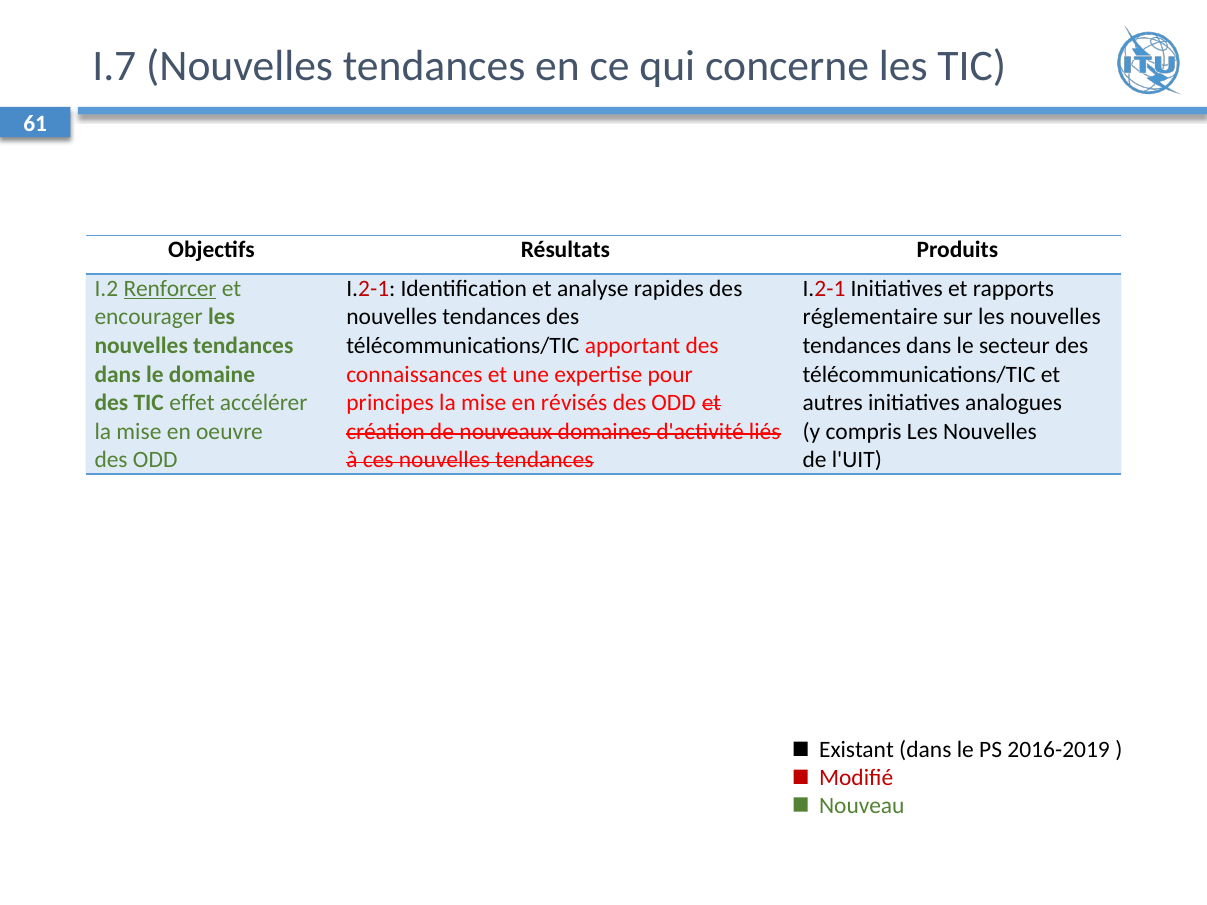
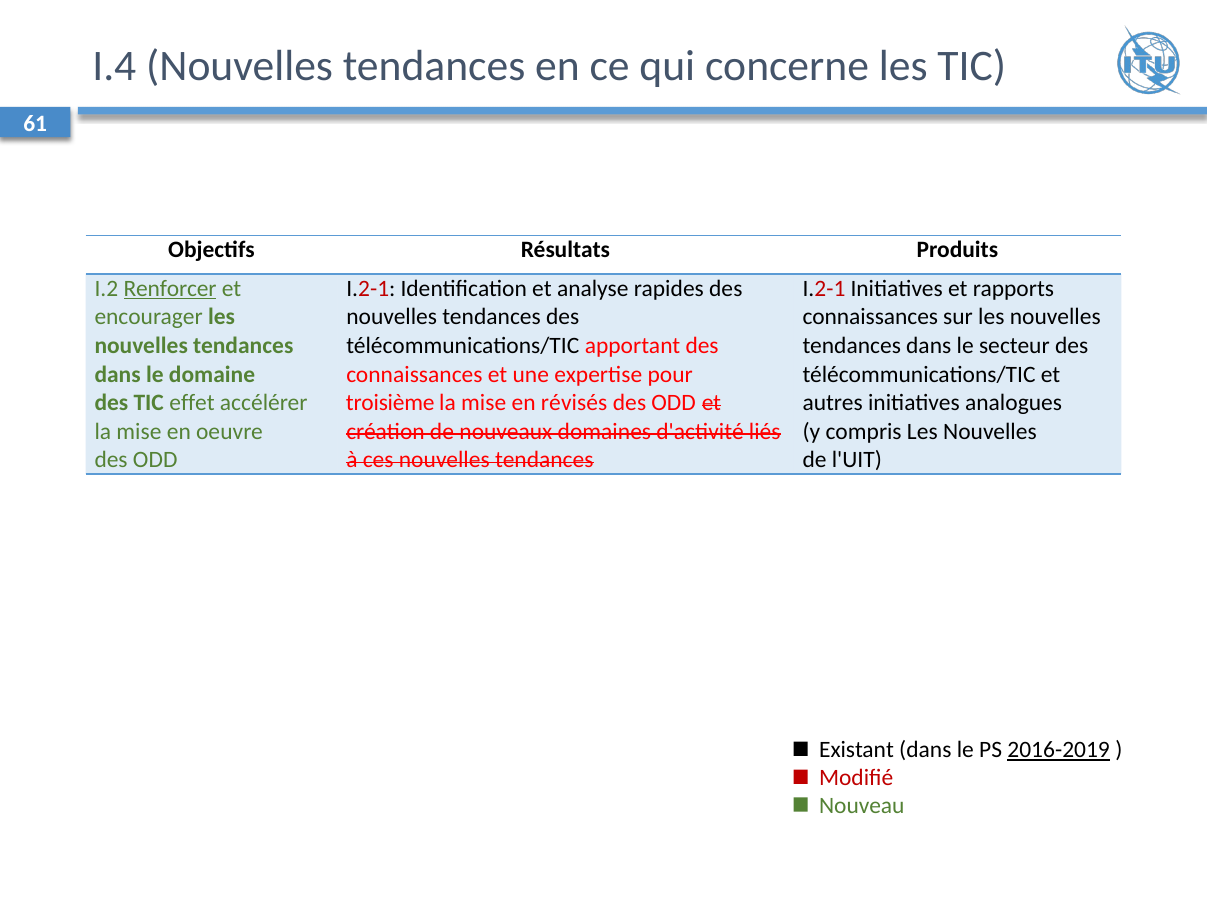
I.7: I.7 -> I.4 (114, 66)
réglementaire: réglementaire -> connaissances (870, 317)
principes: principes -> troisième (390, 403)
2016-2019 underline: none -> present (1059, 750)
